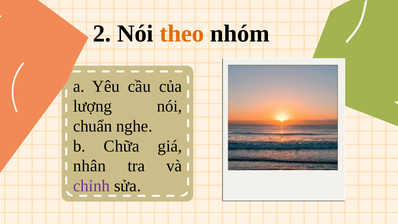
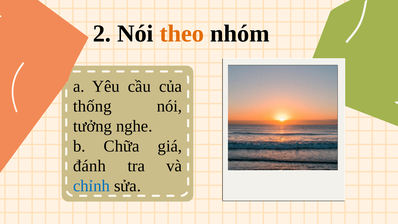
lượng: lượng -> thống (92, 106)
chuẩn: chuẩn -> tưởng (93, 126)
nhân: nhân -> đánh (90, 166)
chỉnh colour: purple -> blue (91, 186)
